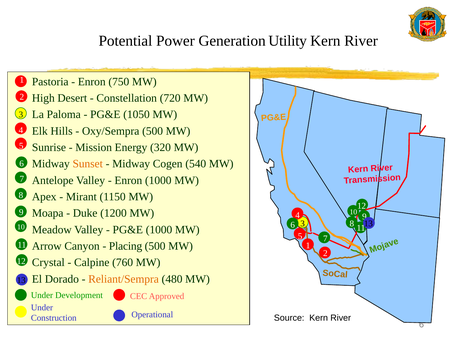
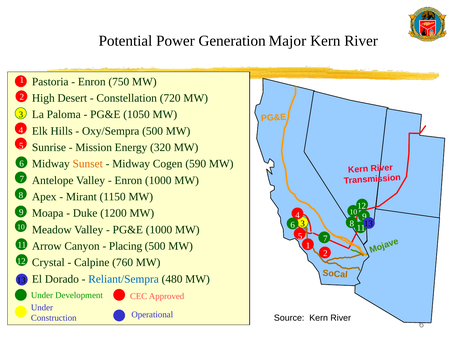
Utility: Utility -> Major (287, 41)
540: 540 -> 590 (196, 164)
Reliant/Sempra colour: orange -> blue (124, 279)
